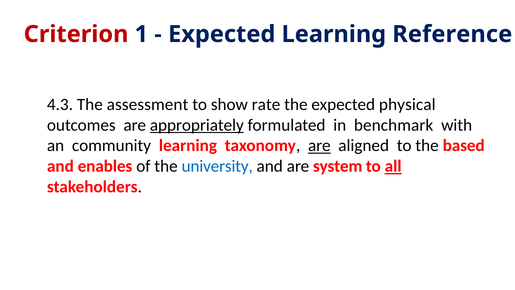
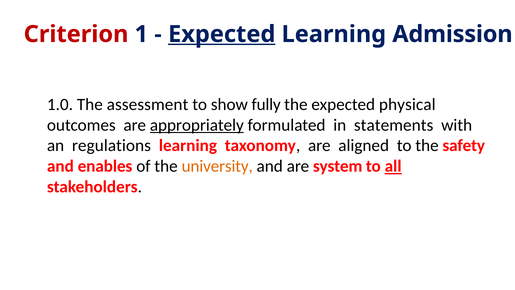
Expected underline: none -> present (222, 34)
Reference: Reference -> Admission (452, 34)
4.3: 4.3 -> 1.0 (60, 104)
rate: rate -> fully (266, 104)
benchmark: benchmark -> statements (394, 125)
community: community -> regulations (111, 146)
are underline: present -> none (319, 146)
based: based -> safety (464, 146)
university colour: blue -> orange (217, 166)
